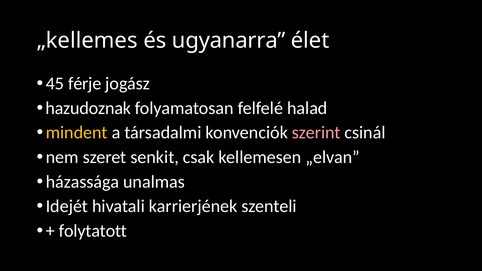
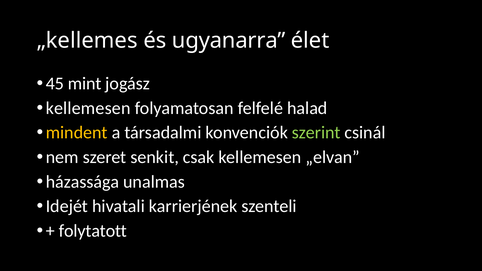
férje: férje -> mint (85, 84)
hazudoznak: hazudoznak -> kellemesen (88, 108)
szerint colour: pink -> light green (316, 133)
